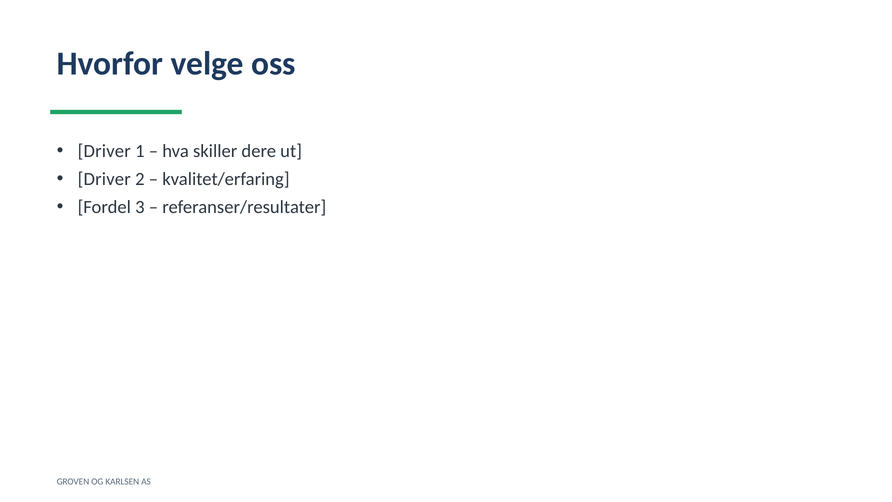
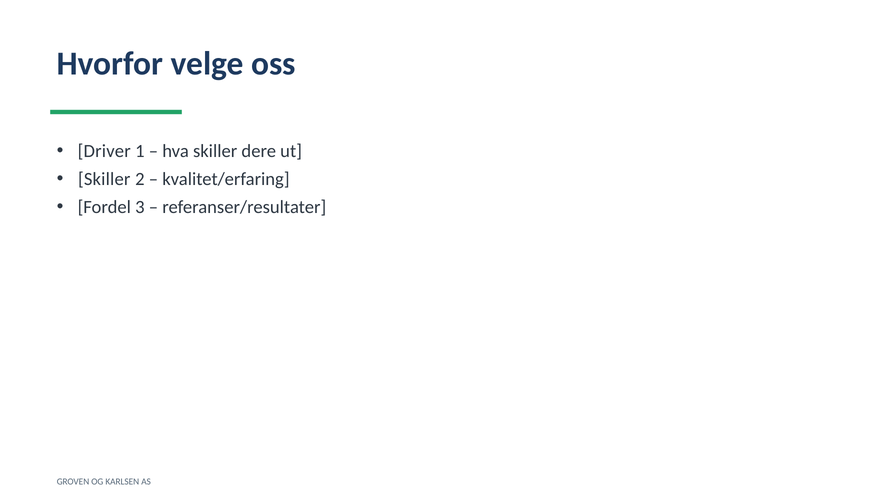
Driver: Driver -> Skiller (104, 179)
